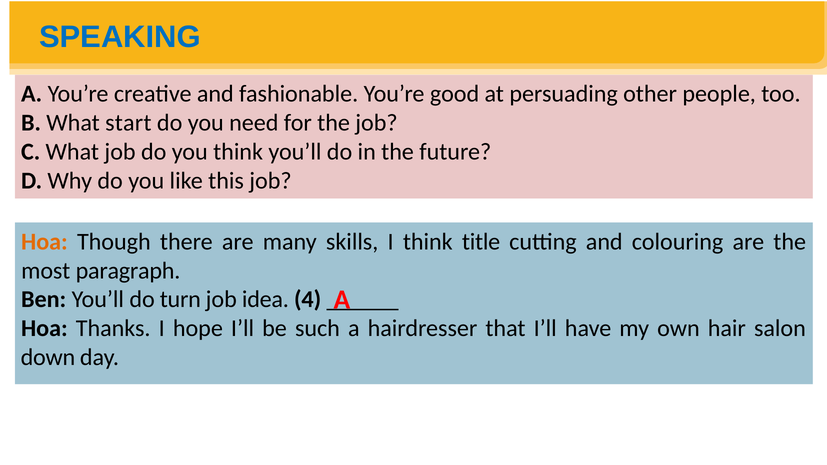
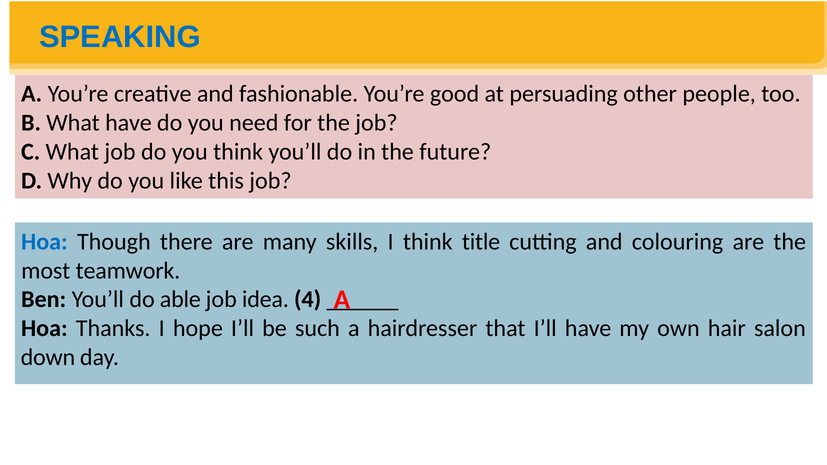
What start: start -> have (129, 123)
Hoa colour: orange -> blue (44, 242)
paragraph: paragraph -> teamwork (128, 271)
turn: turn -> able (180, 300)
